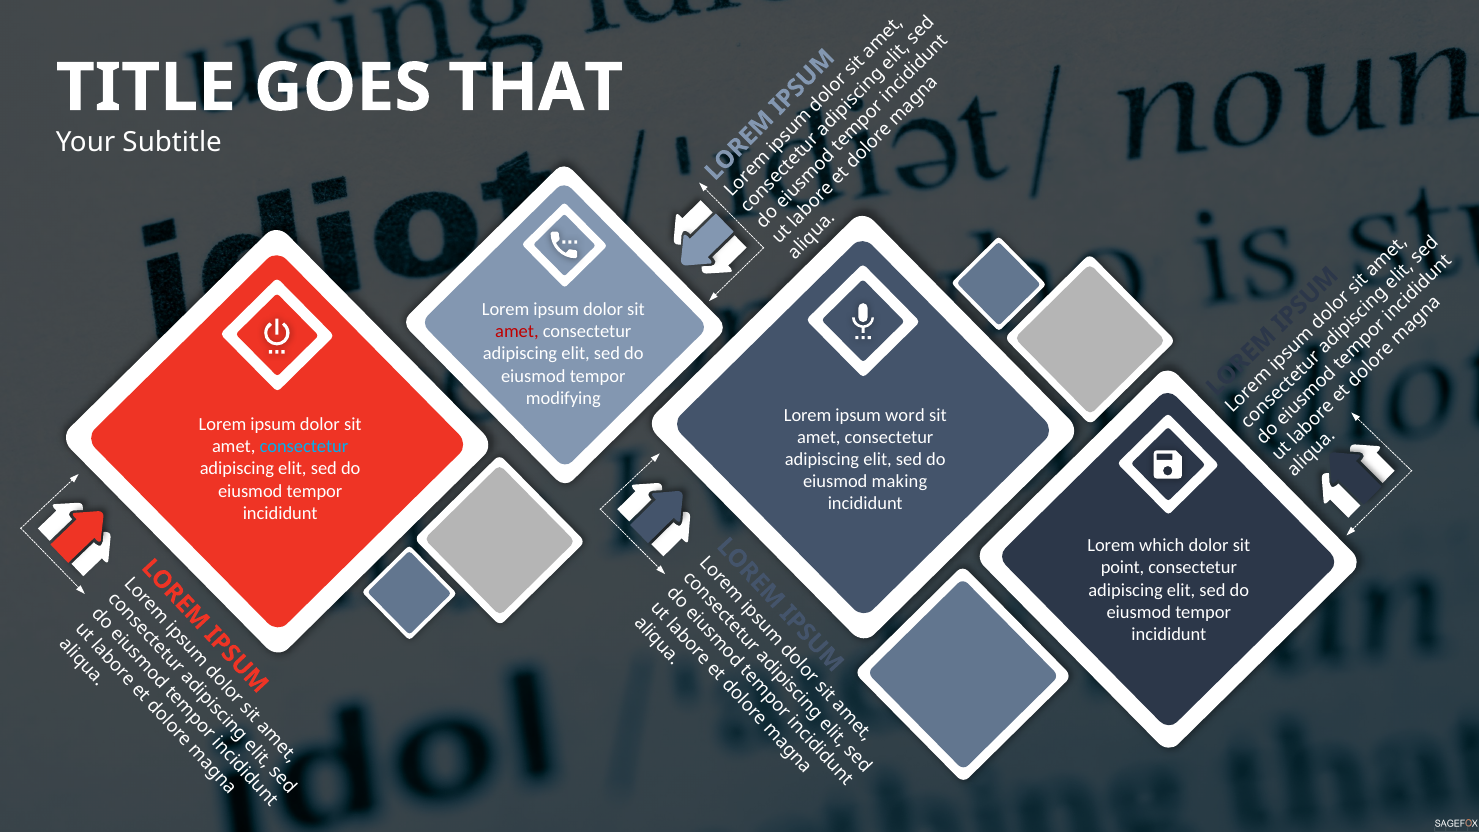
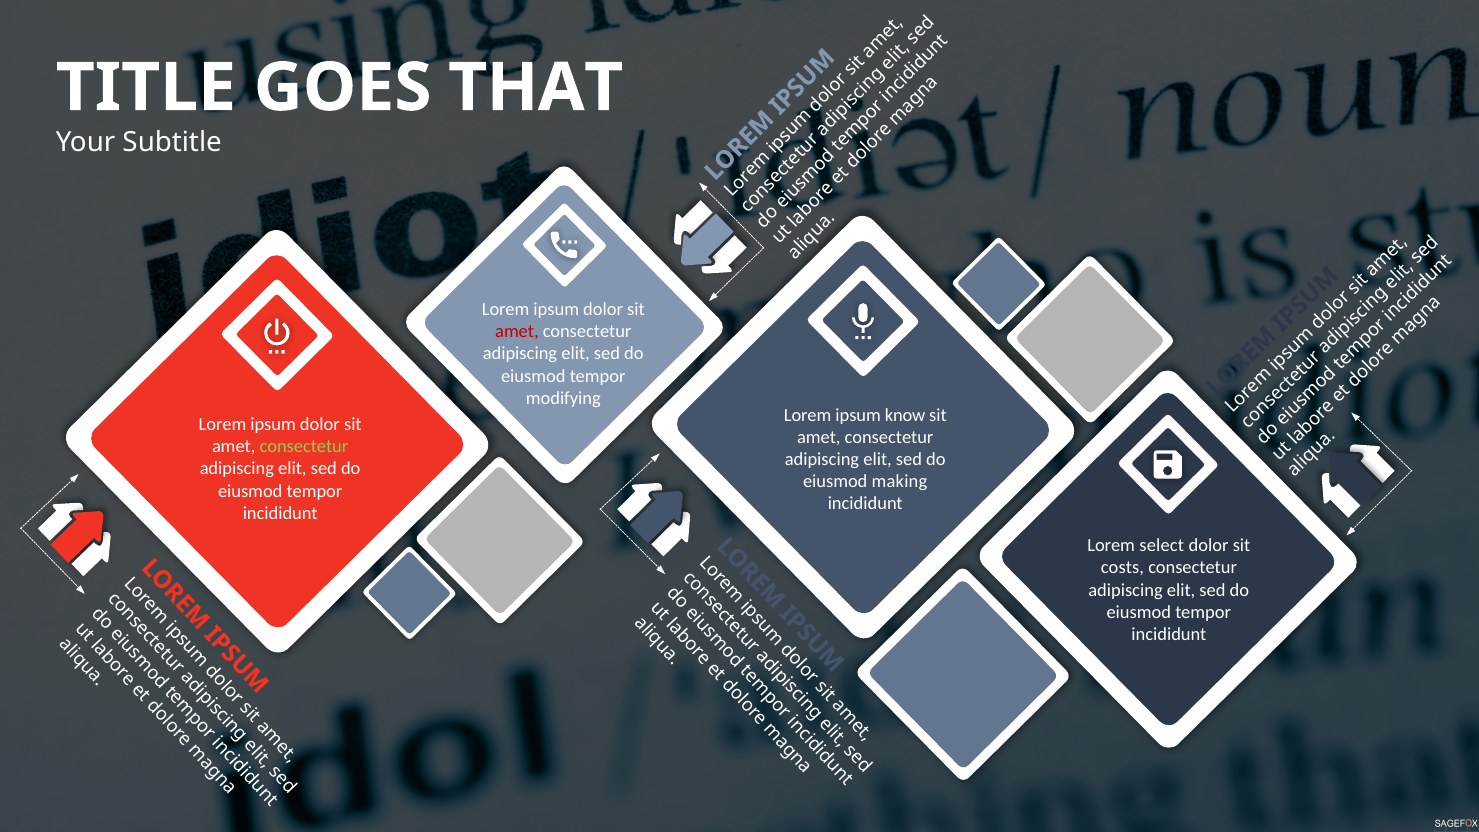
word: word -> know (905, 415)
consectetur colour: light blue -> light green (304, 447)
which: which -> select (1162, 546)
point: point -> costs (1122, 568)
